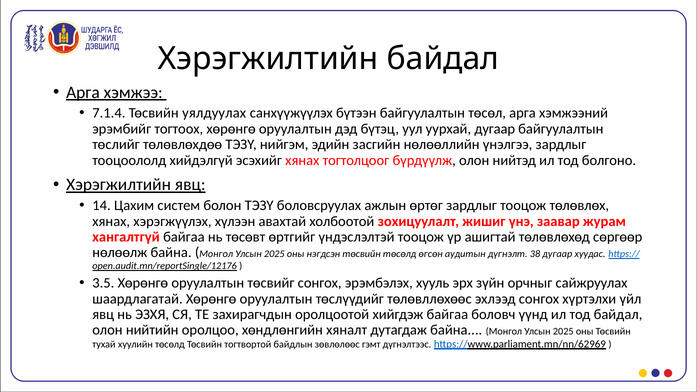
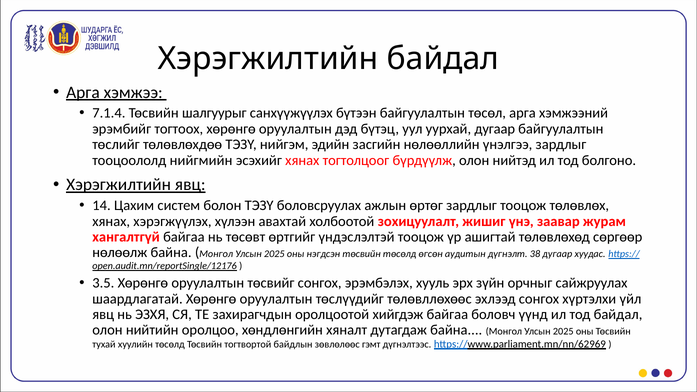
уялдуулах: уялдуулах -> шалгуурыг (214, 113)
хийдэлгүй: хийдэлгүй -> нийгмийн (201, 160)
